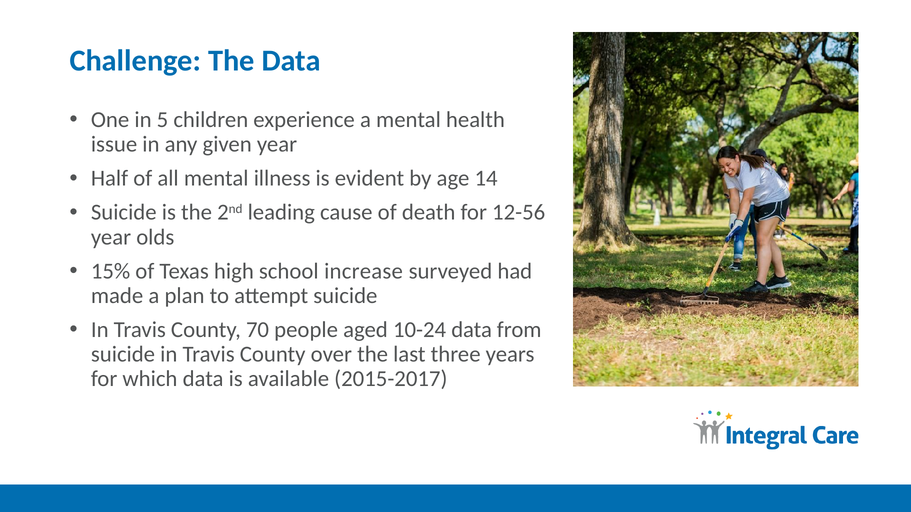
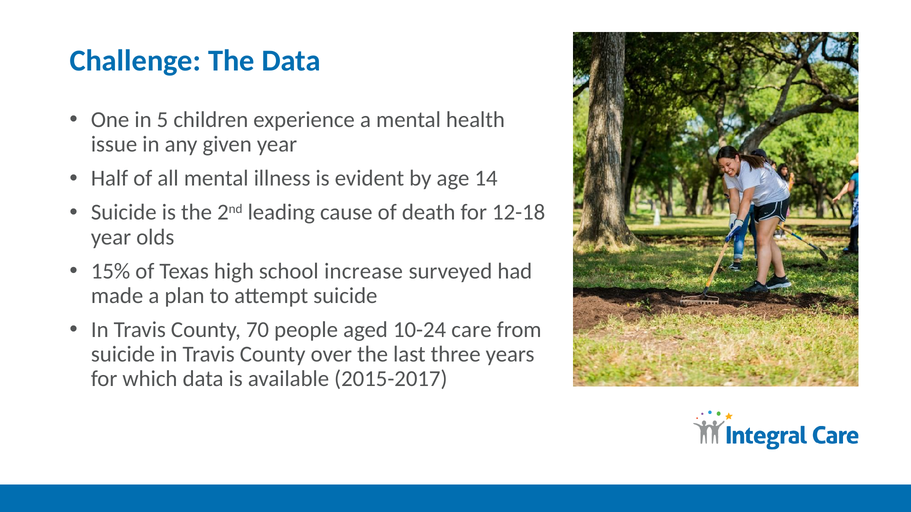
12-56: 12-56 -> 12-18 (519, 213)
10-24 data: data -> care (471, 330)
